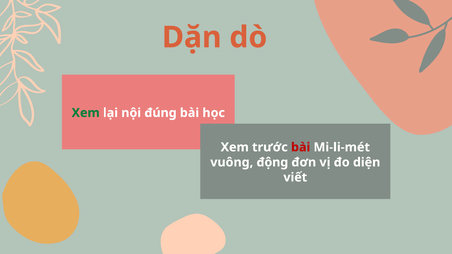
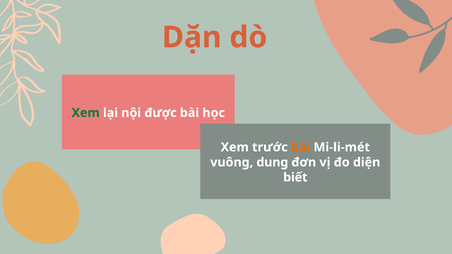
đúng: đúng -> được (161, 113)
bài colour: red -> orange (301, 147)
động: động -> dung (272, 162)
viết: viết -> biết (295, 178)
